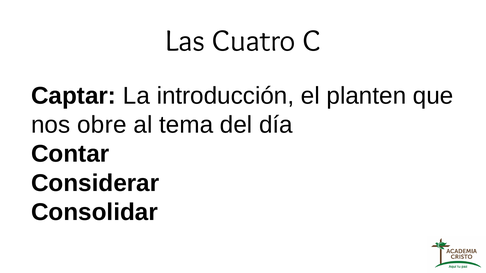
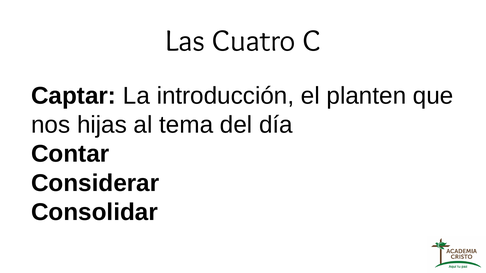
obre: obre -> hijas (102, 125)
